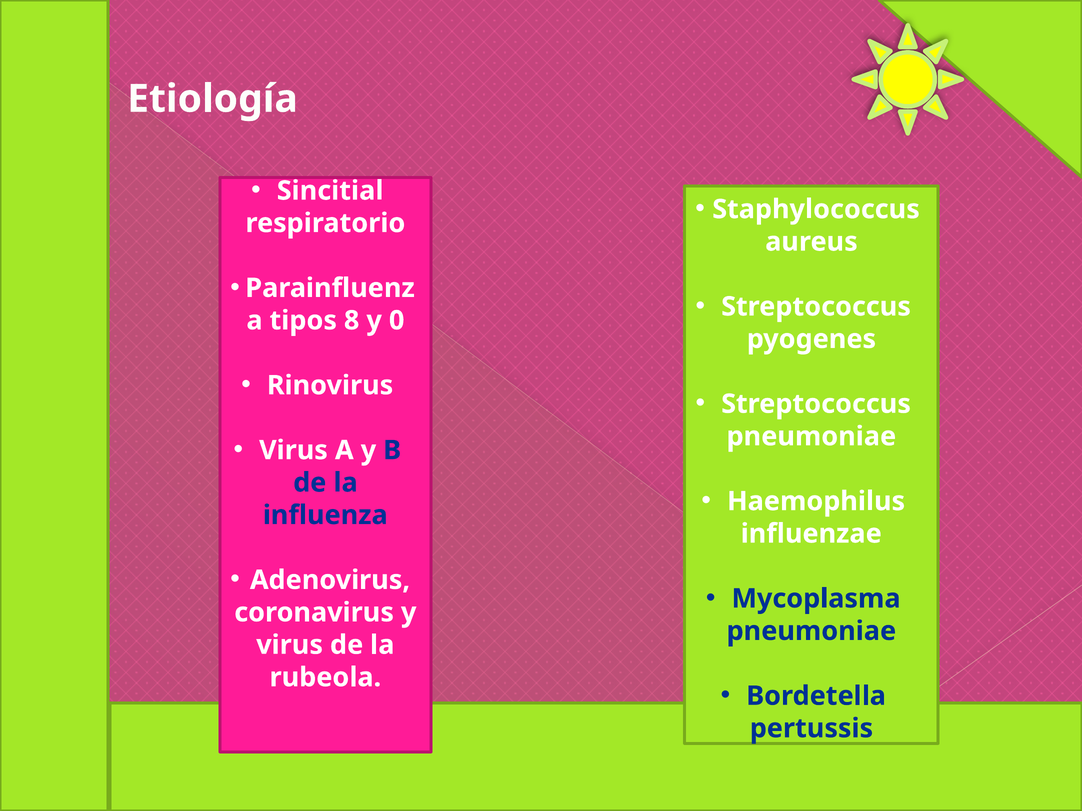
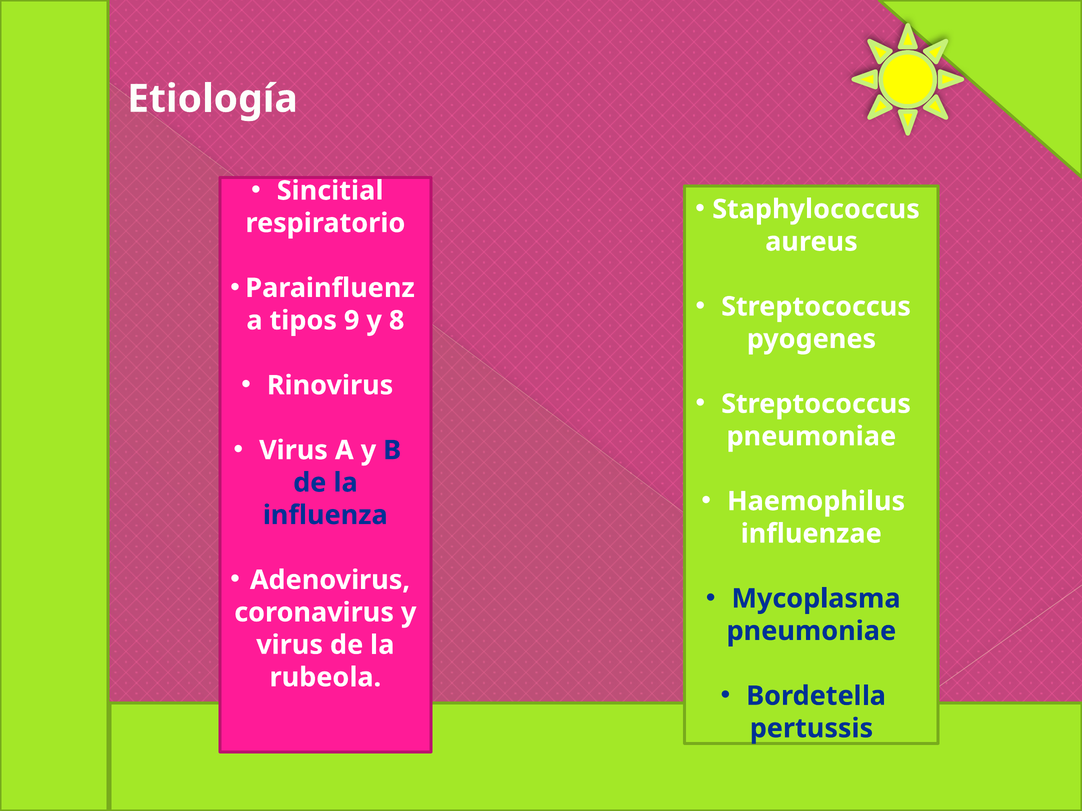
8: 8 -> 9 (352, 321)
0: 0 -> 8 (397, 321)
